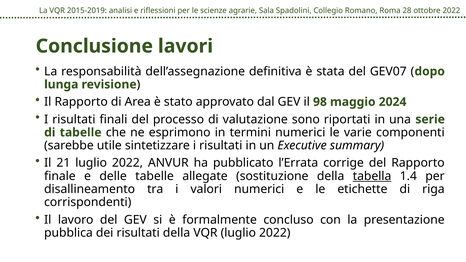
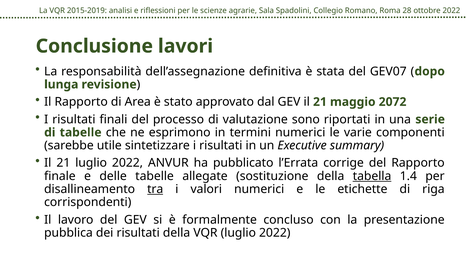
GEV il 98: 98 -> 21 (320, 102)
2024: 2024 -> 2072 (393, 102)
tra underline: none -> present (155, 189)
